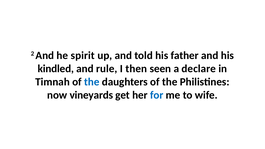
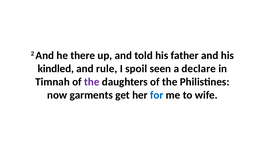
spirit: spirit -> there (83, 55)
then: then -> spoil (136, 69)
the colour: blue -> purple (92, 82)
vineyards: vineyards -> garments (91, 95)
